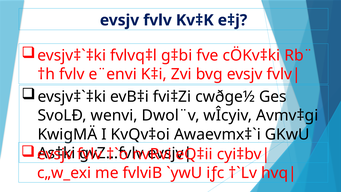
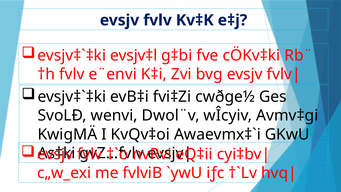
fvlvq‡l: fvlvq‡l -> evsjv‡l (134, 55)
